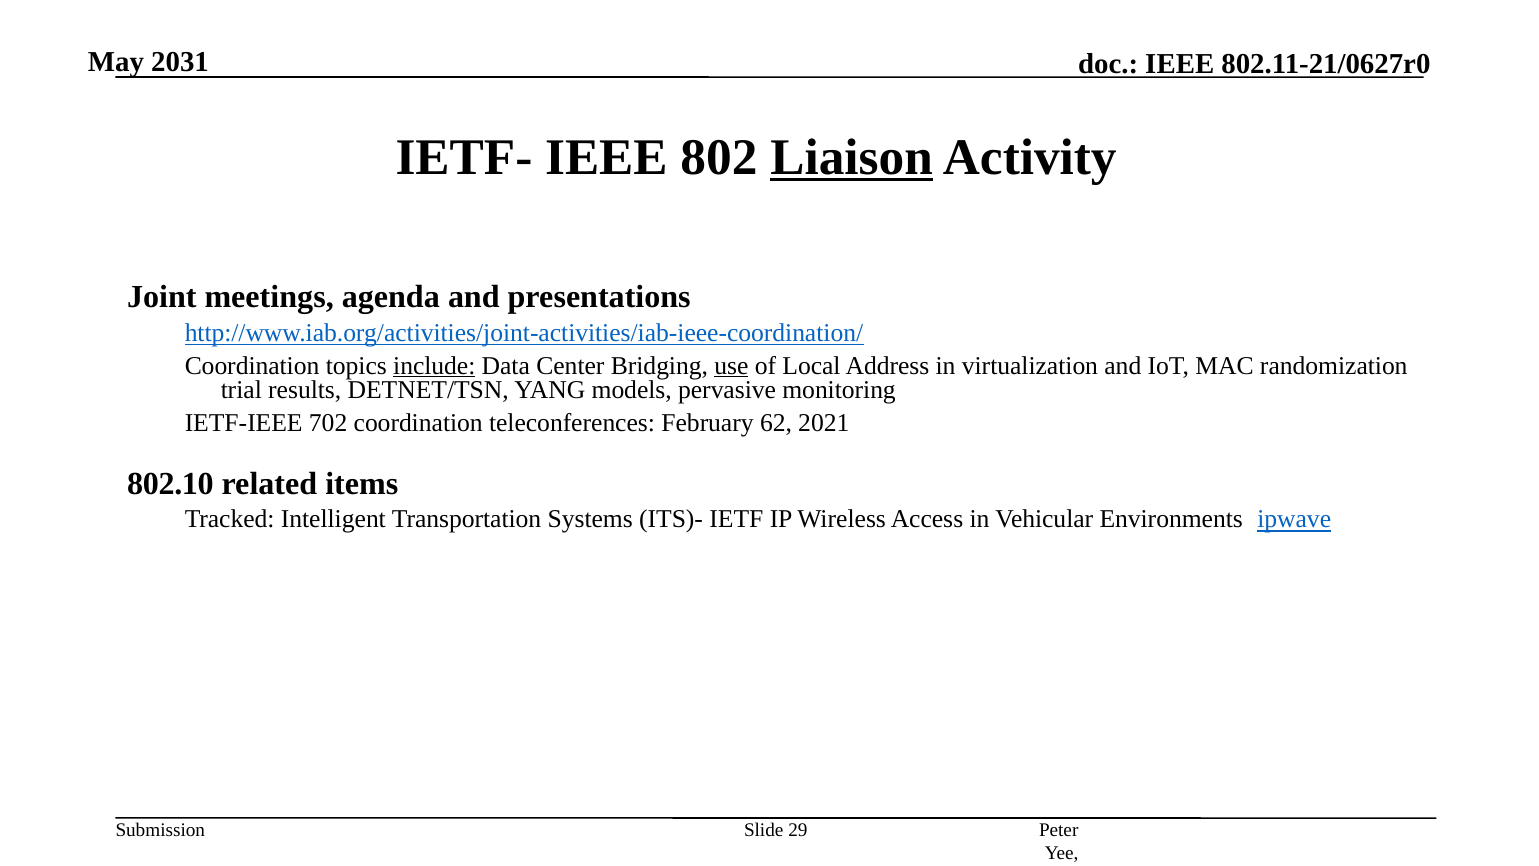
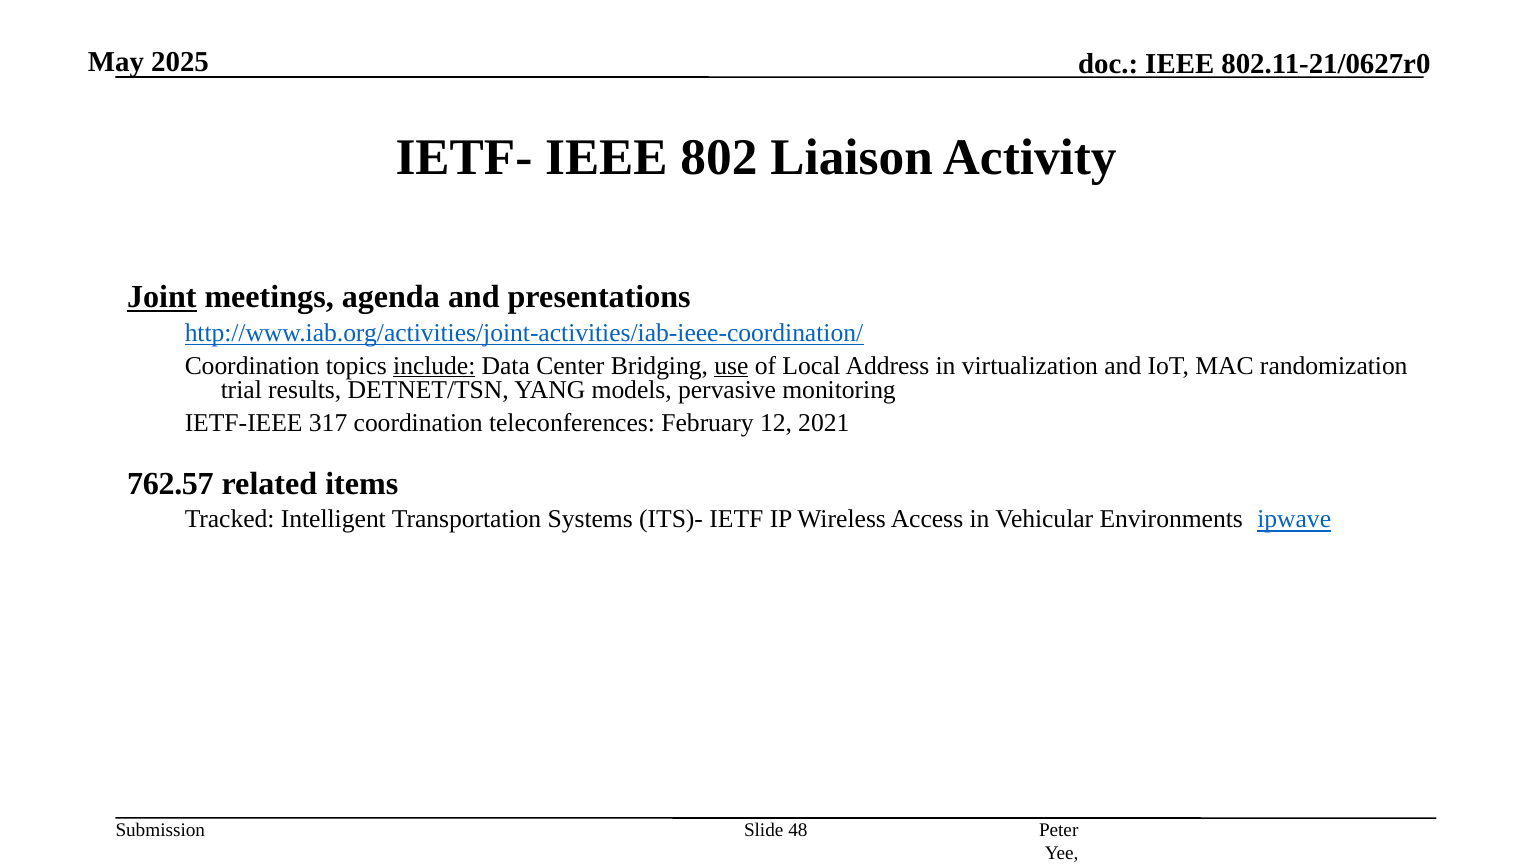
2031: 2031 -> 2025 (180, 62)
Liaison underline: present -> none (852, 157)
Joint underline: none -> present (162, 297)
702: 702 -> 317 (328, 423)
62: 62 -> 12 (776, 423)
802.10: 802.10 -> 762.57 (170, 483)
29: 29 -> 48 (798, 830)
